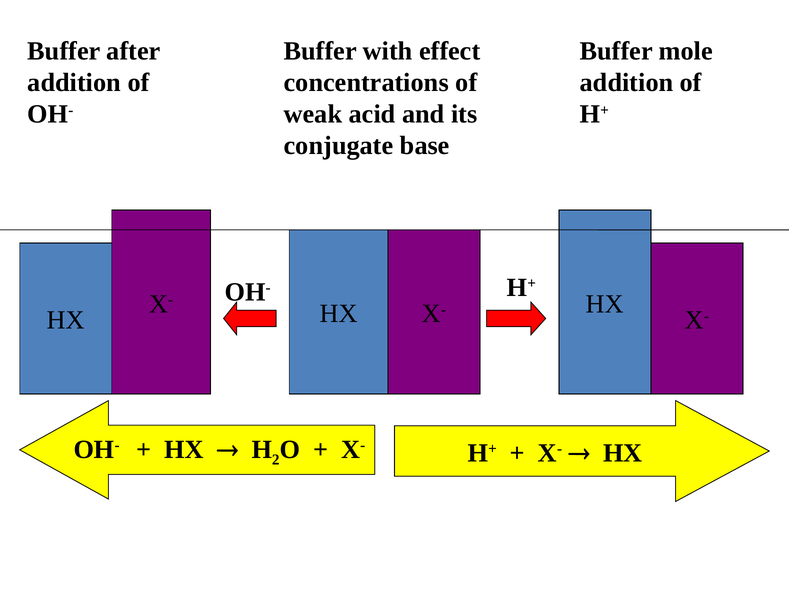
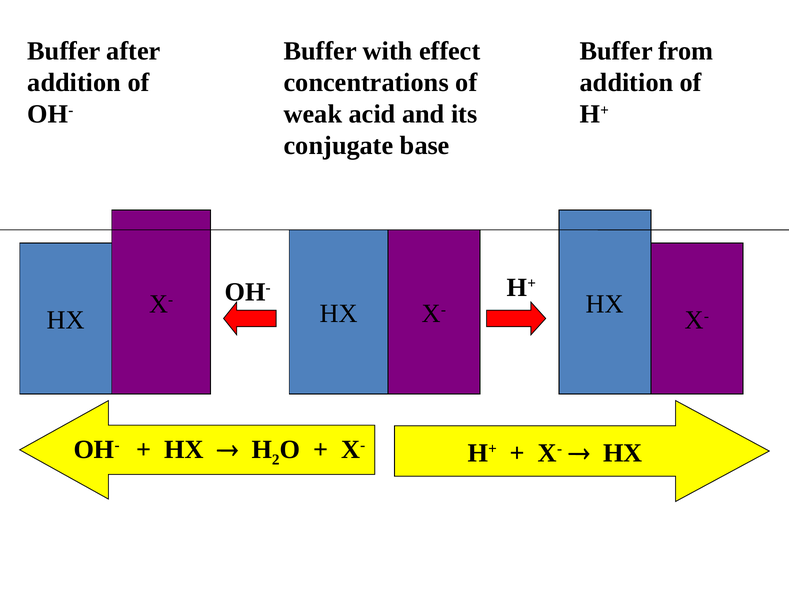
mole: mole -> from (686, 51)
